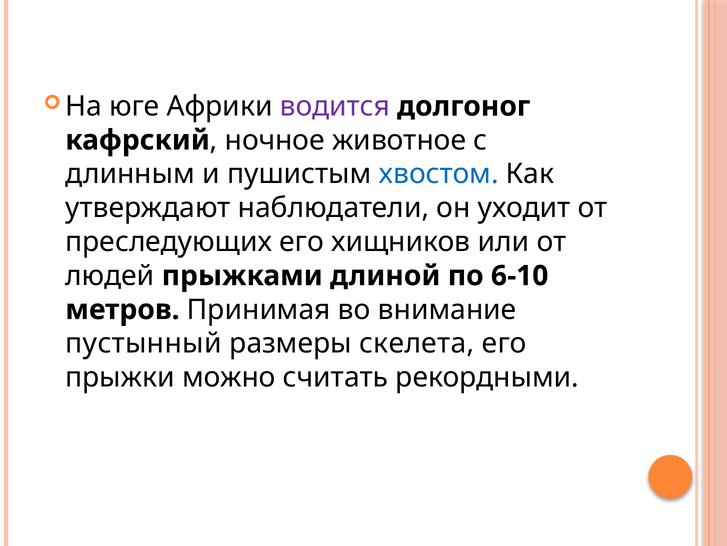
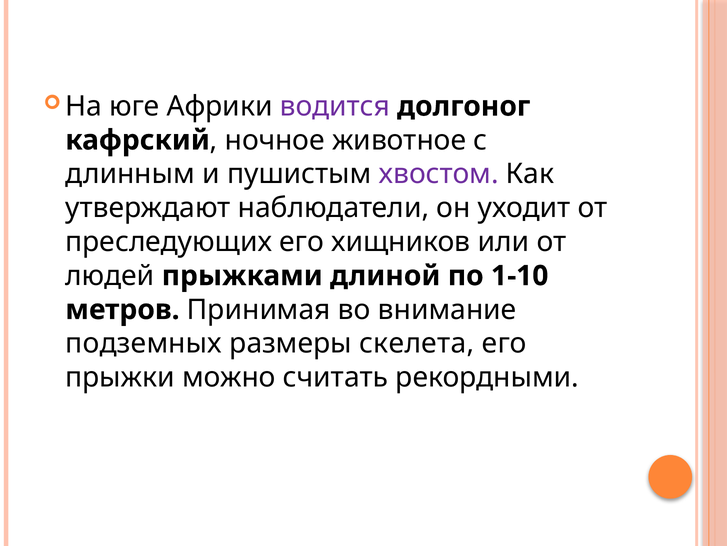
хвостом colour: blue -> purple (439, 174)
6-10: 6-10 -> 1-10 (520, 275)
пустынный: пустынный -> подземных (144, 343)
